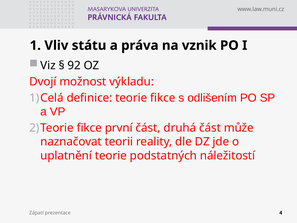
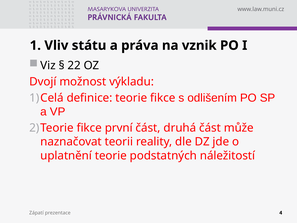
92: 92 -> 22 (74, 65)
